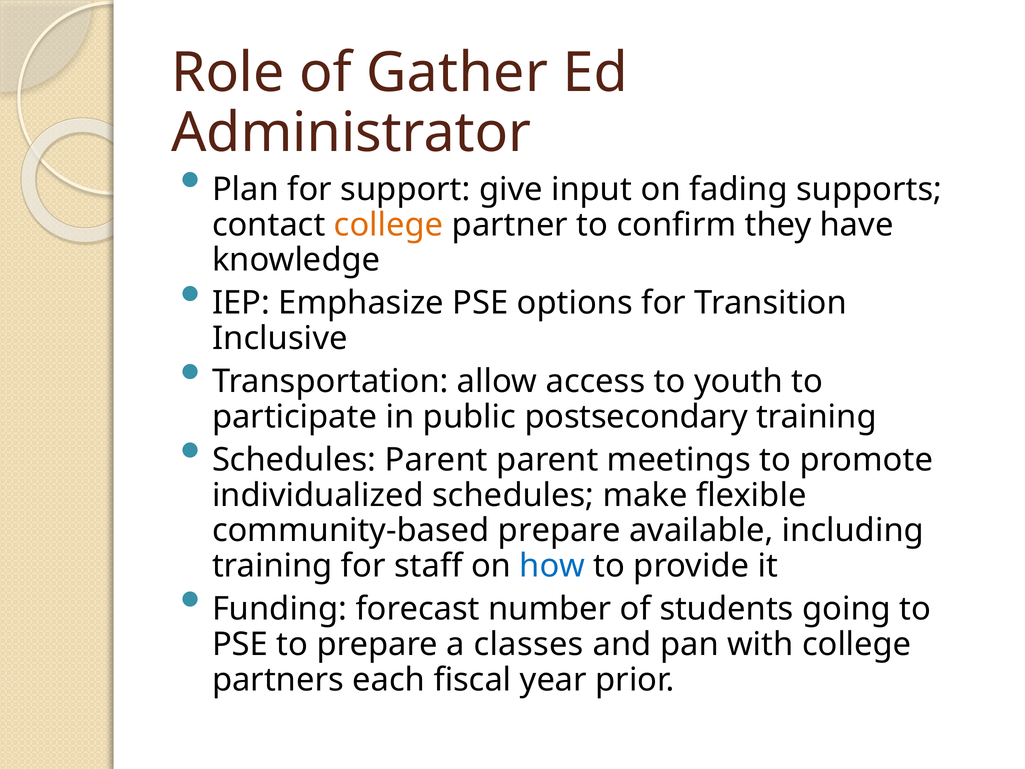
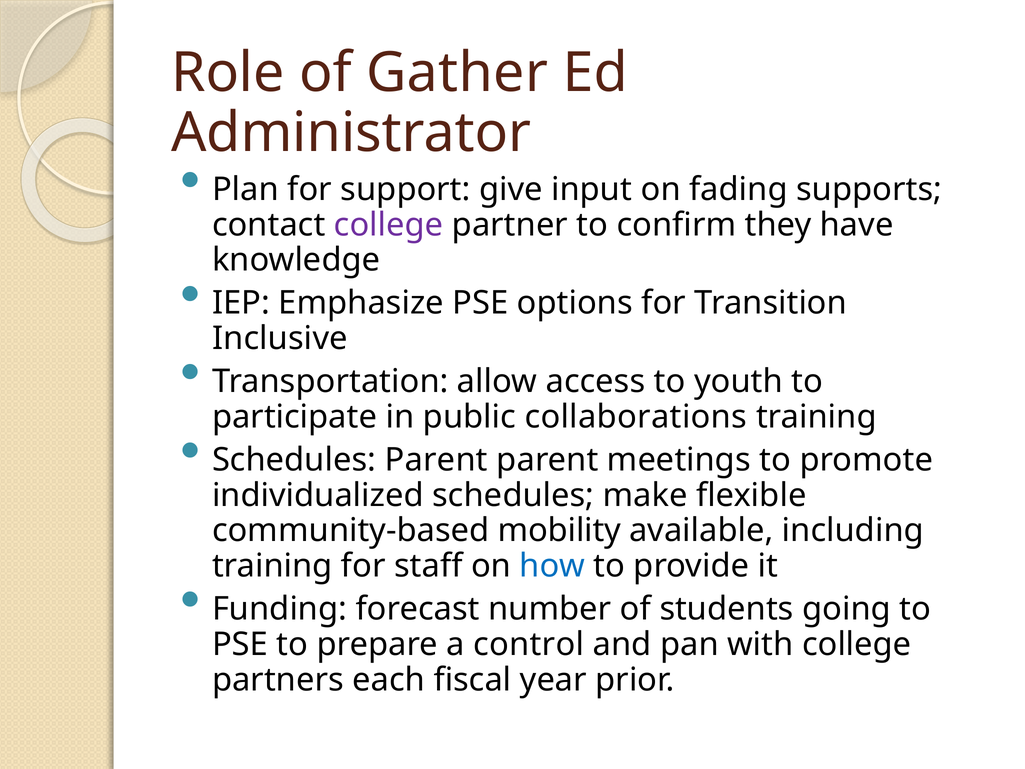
college colour: orange -> purple (389, 225)
postsecondary: postsecondary -> collaborations (636, 417)
community-based prepare: prepare -> mobility (559, 530)
classes: classes -> control (529, 644)
